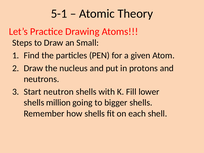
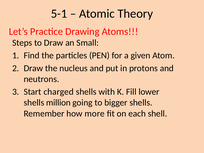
neutron: neutron -> charged (59, 92)
how shells: shells -> more (95, 114)
